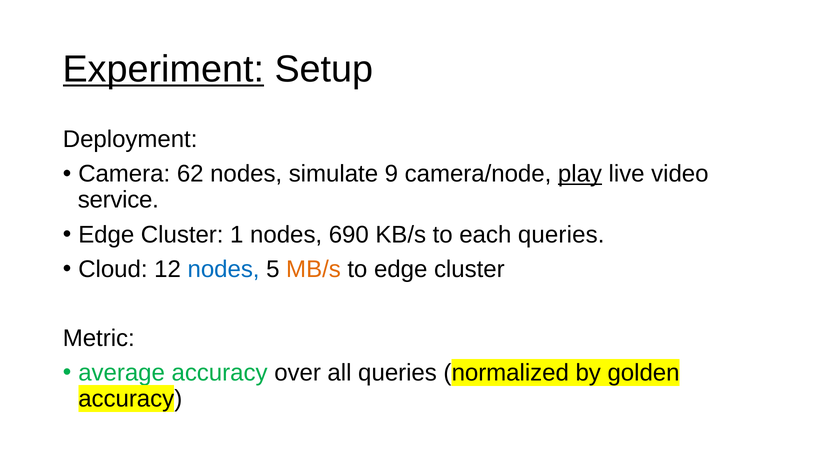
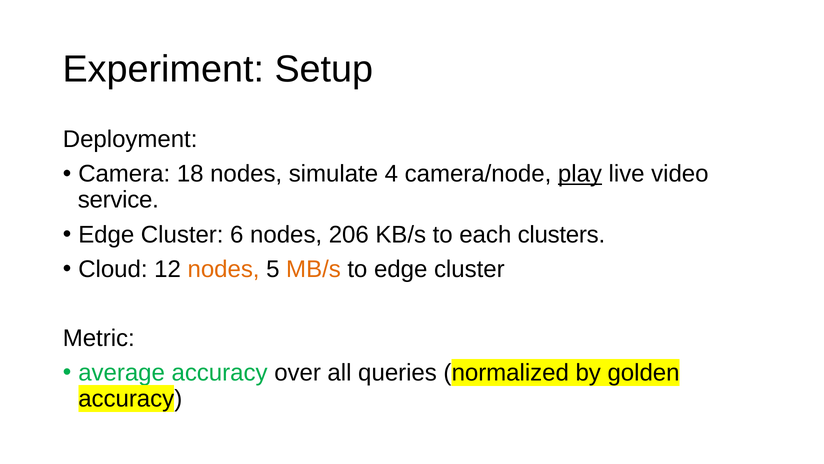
Experiment underline: present -> none (164, 69)
62: 62 -> 18 (190, 174)
9: 9 -> 4 (391, 174)
1: 1 -> 6 (237, 234)
690: 690 -> 206 (349, 234)
each queries: queries -> clusters (561, 234)
nodes colour: blue -> orange (224, 269)
